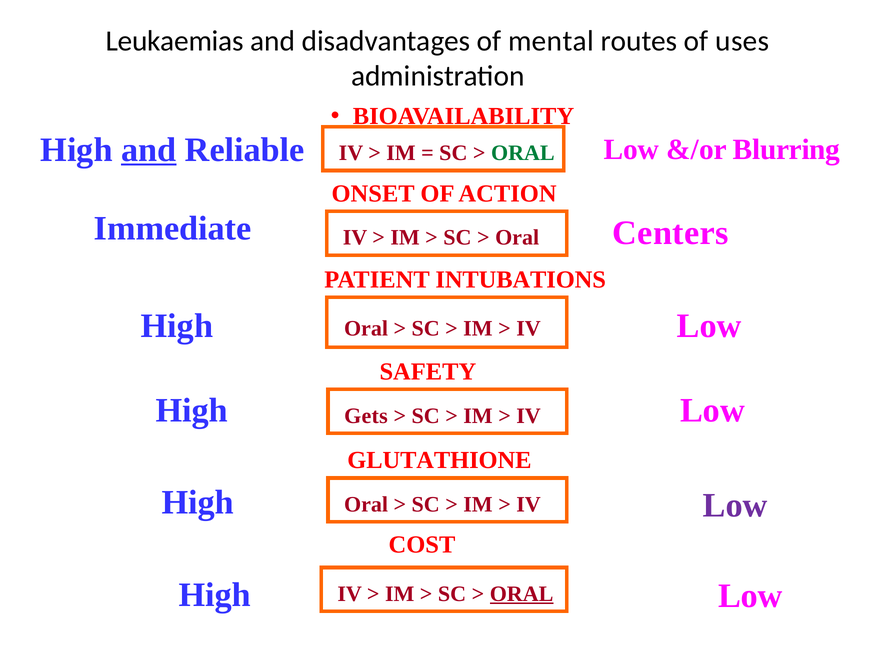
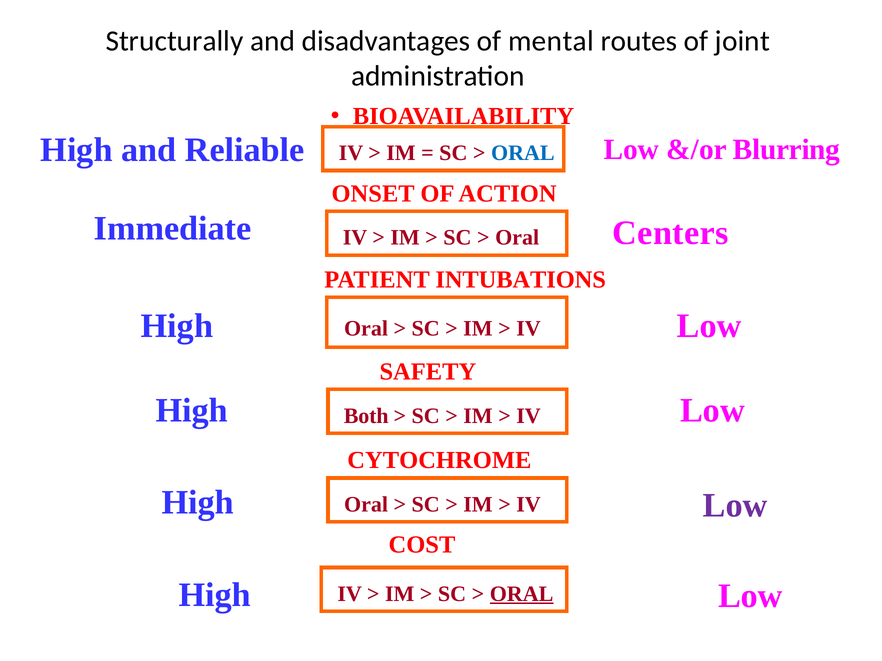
Leukaemias: Leukaemias -> Structurally (175, 41)
uses: uses -> joint (742, 41)
and underline: present -> none (149, 150)
ORAL colour: green -> blue (523, 153)
Gets: Gets -> Both (366, 416)
GLUTATHIONE: GLUTATHIONE -> CYTOCHROME (439, 461)
